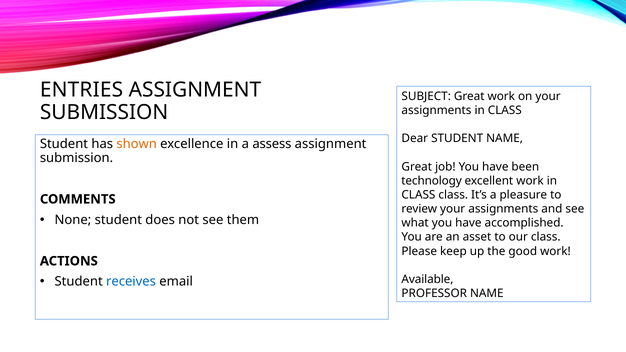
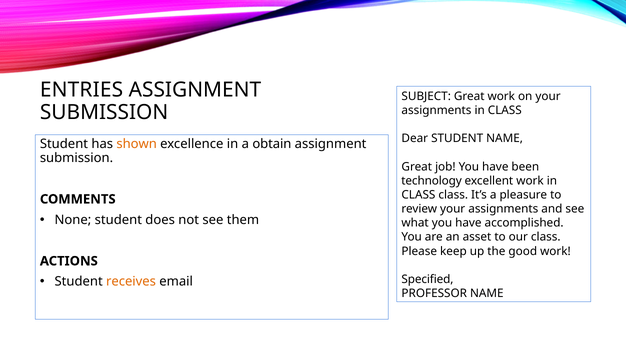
assess: assess -> obtain (272, 144)
receives colour: blue -> orange (131, 282)
Available: Available -> Specified (427, 279)
